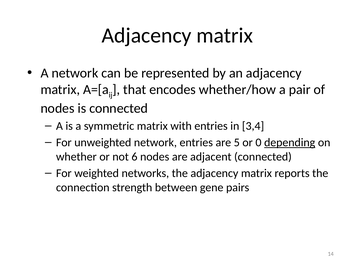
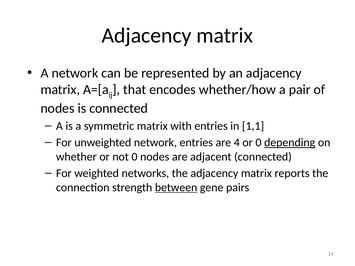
3,4: 3,4 -> 1,1 (253, 126)
5: 5 -> 4 (237, 143)
not 6: 6 -> 0 (134, 157)
between underline: none -> present (176, 188)
